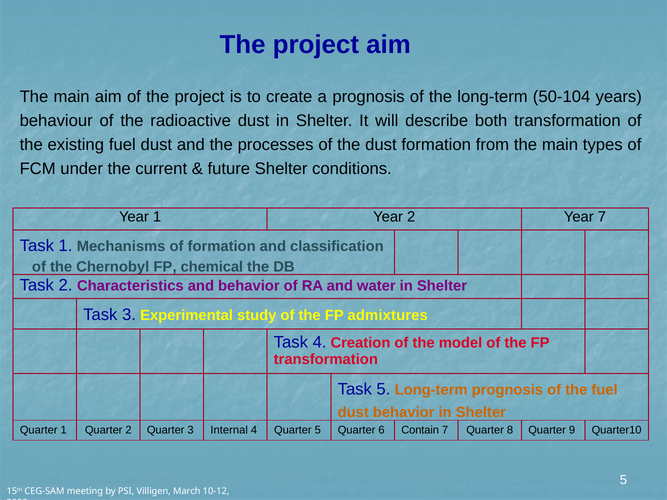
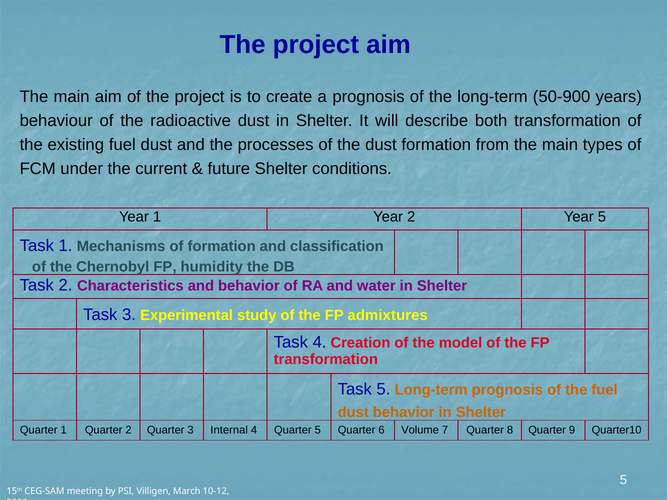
50-104: 50-104 -> 50-900 (562, 97)
Year 7: 7 -> 5 (602, 217)
chemical: chemical -> humidity (212, 267)
Contain: Contain -> Volume (420, 430)
